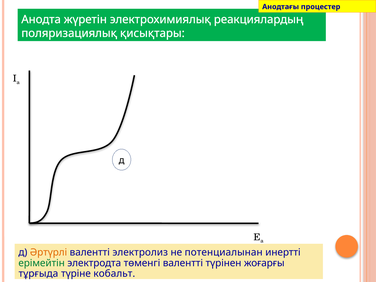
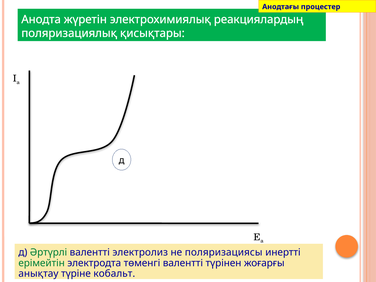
Әртүрлі colour: orange -> green (49, 252)
потенциалынан: потенциалынан -> поляризациясы (224, 252)
тұрғыда: тұрғыда -> анықтау (38, 274)
